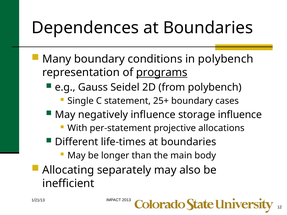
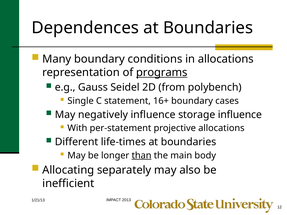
in polybench: polybench -> allocations (226, 59)
25+: 25+ -> 16+ (161, 101)
than underline: none -> present (142, 156)
